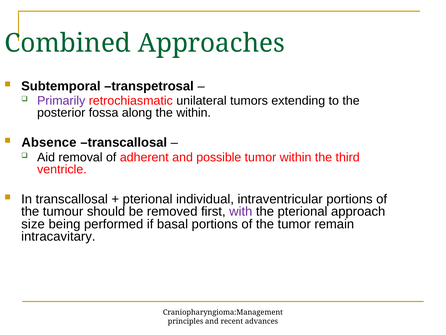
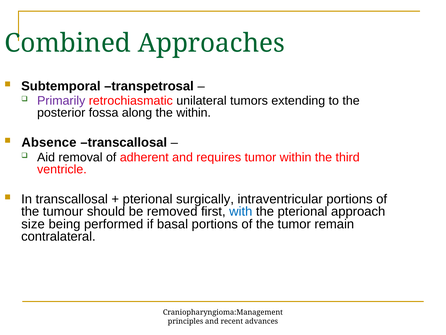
possible: possible -> requires (219, 157)
individual: individual -> surgically (205, 199)
with colour: purple -> blue (241, 211)
intracavitary: intracavitary -> contralateral (58, 236)
